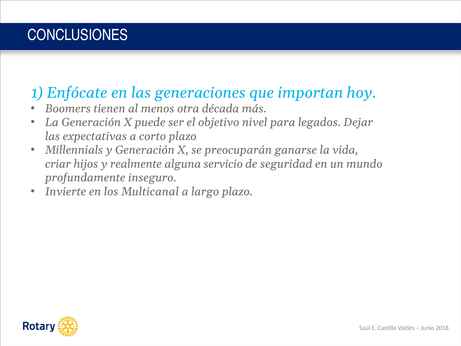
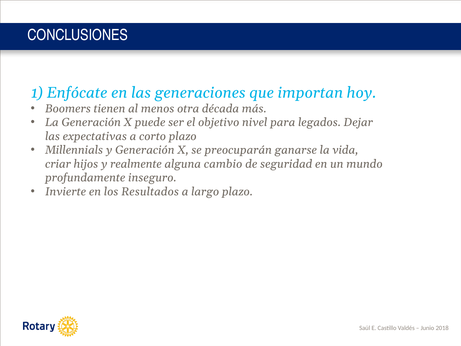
servicio: servicio -> cambio (223, 164)
Multicanal: Multicanal -> Resultados (150, 191)
